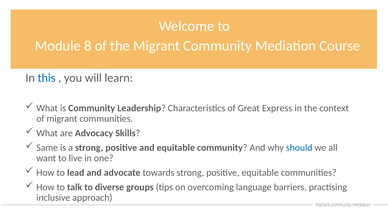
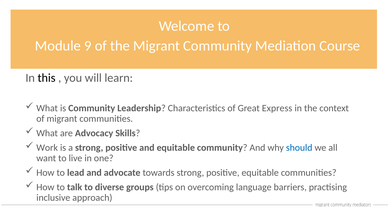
8: 8 -> 9 (88, 46)
this colour: blue -> black (47, 78)
Same: Same -> Work (47, 148)
